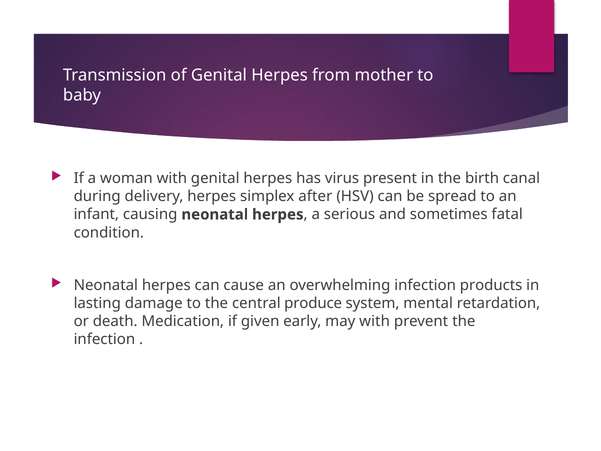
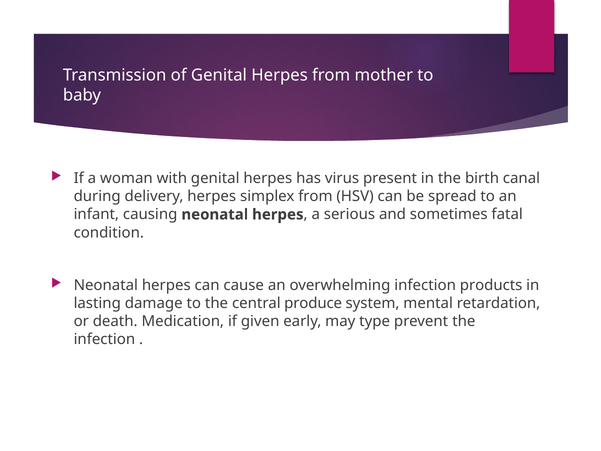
simplex after: after -> from (315, 196)
may with: with -> type (375, 321)
